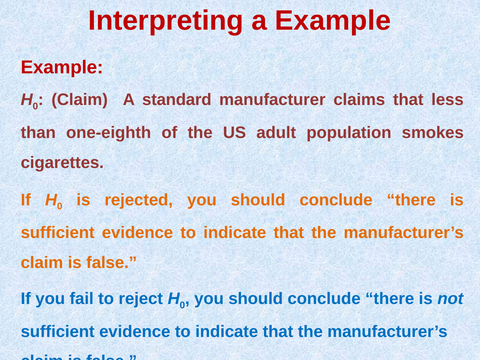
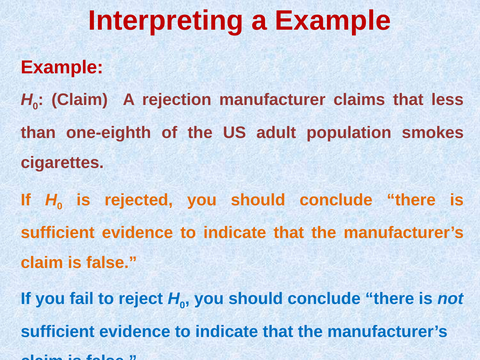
standard: standard -> rejection (177, 100)
